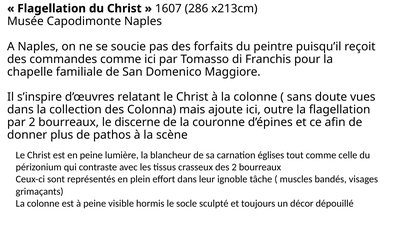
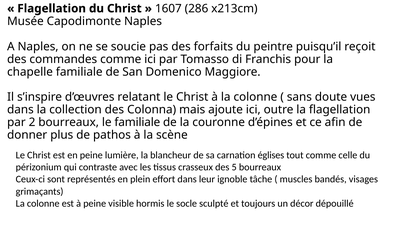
le discerne: discerne -> familiale (137, 122)
des 2: 2 -> 5 (234, 167)
